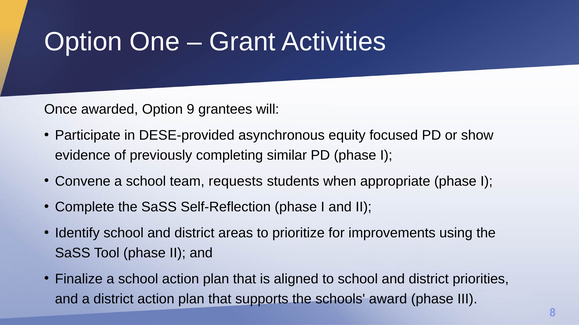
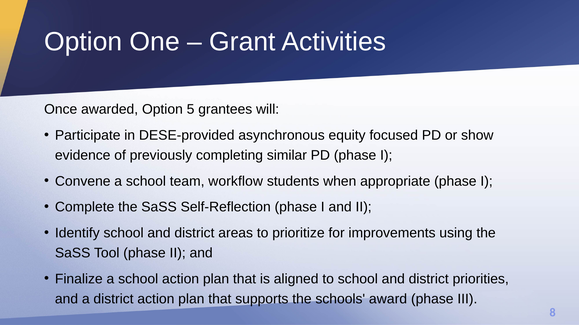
9: 9 -> 5 (191, 110)
requests: requests -> workflow (236, 182)
